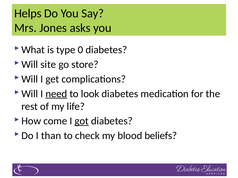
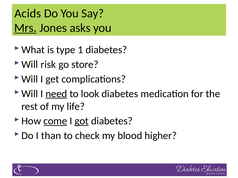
Helps: Helps -> Acids (28, 13)
Mrs underline: none -> present (25, 28)
0: 0 -> 1 (80, 50)
site: site -> risk (48, 65)
come underline: none -> present (55, 121)
beliefs: beliefs -> higher (161, 136)
